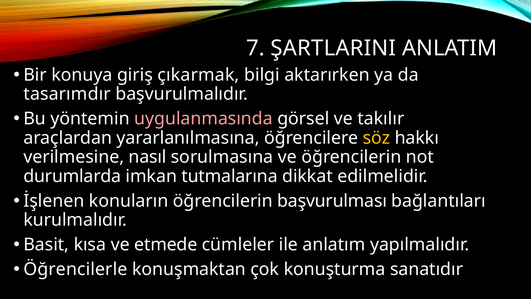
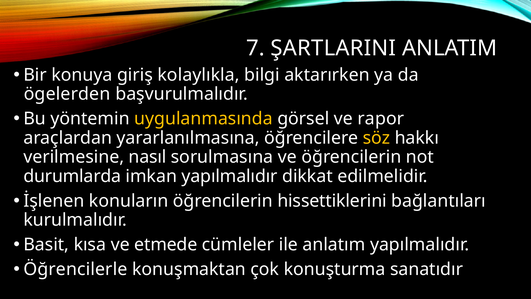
çıkarmak: çıkarmak -> kolaylıkla (199, 75)
tasarımdır: tasarımdır -> ögelerden (67, 94)
uygulanmasında colour: pink -> yellow (203, 119)
takılır: takılır -> rapor (381, 119)
imkan tutmalarına: tutmalarına -> yapılmalıdır (230, 176)
başvurulması: başvurulması -> hissettiklerini (332, 201)
